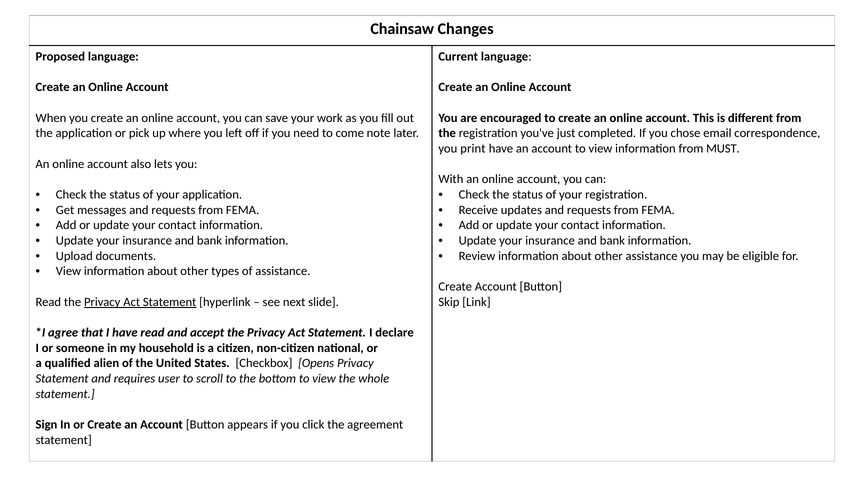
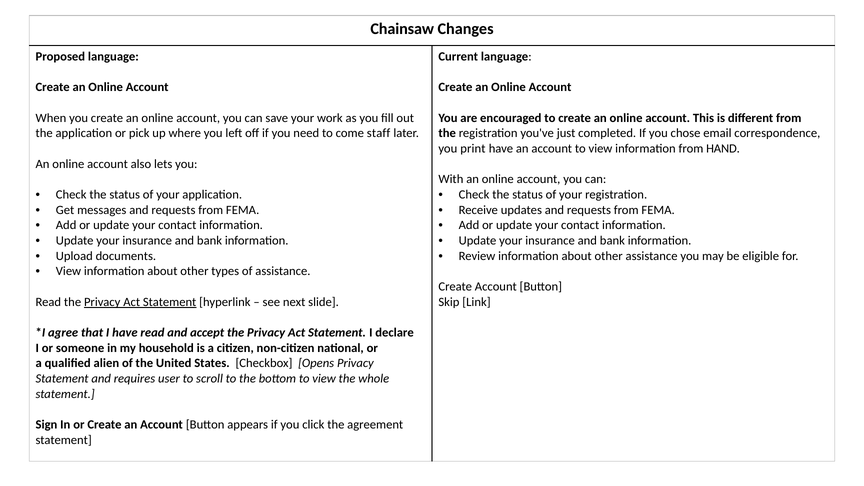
note: note -> staff (379, 133)
MUST: MUST -> HAND (723, 149)
